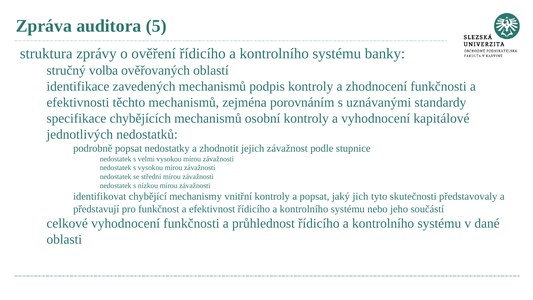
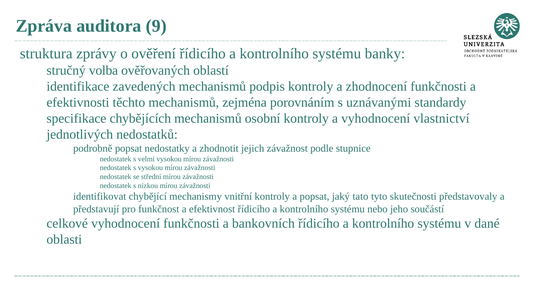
5: 5 -> 9 (156, 26)
kapitálové: kapitálové -> vlastnictví (441, 118)
jich: jich -> tato (360, 196)
průhlednost: průhlednost -> bankovních (263, 223)
